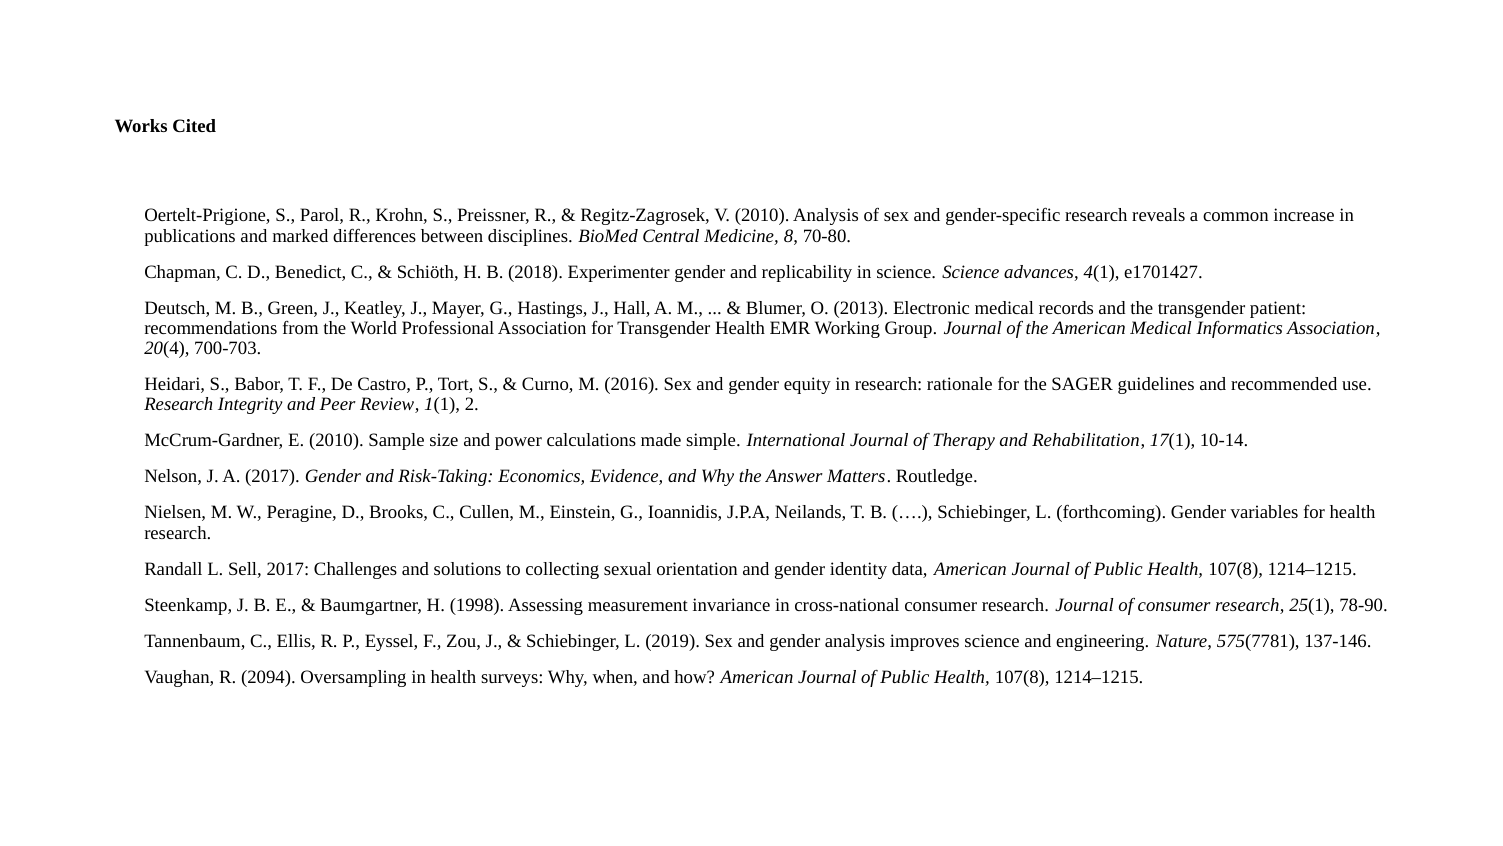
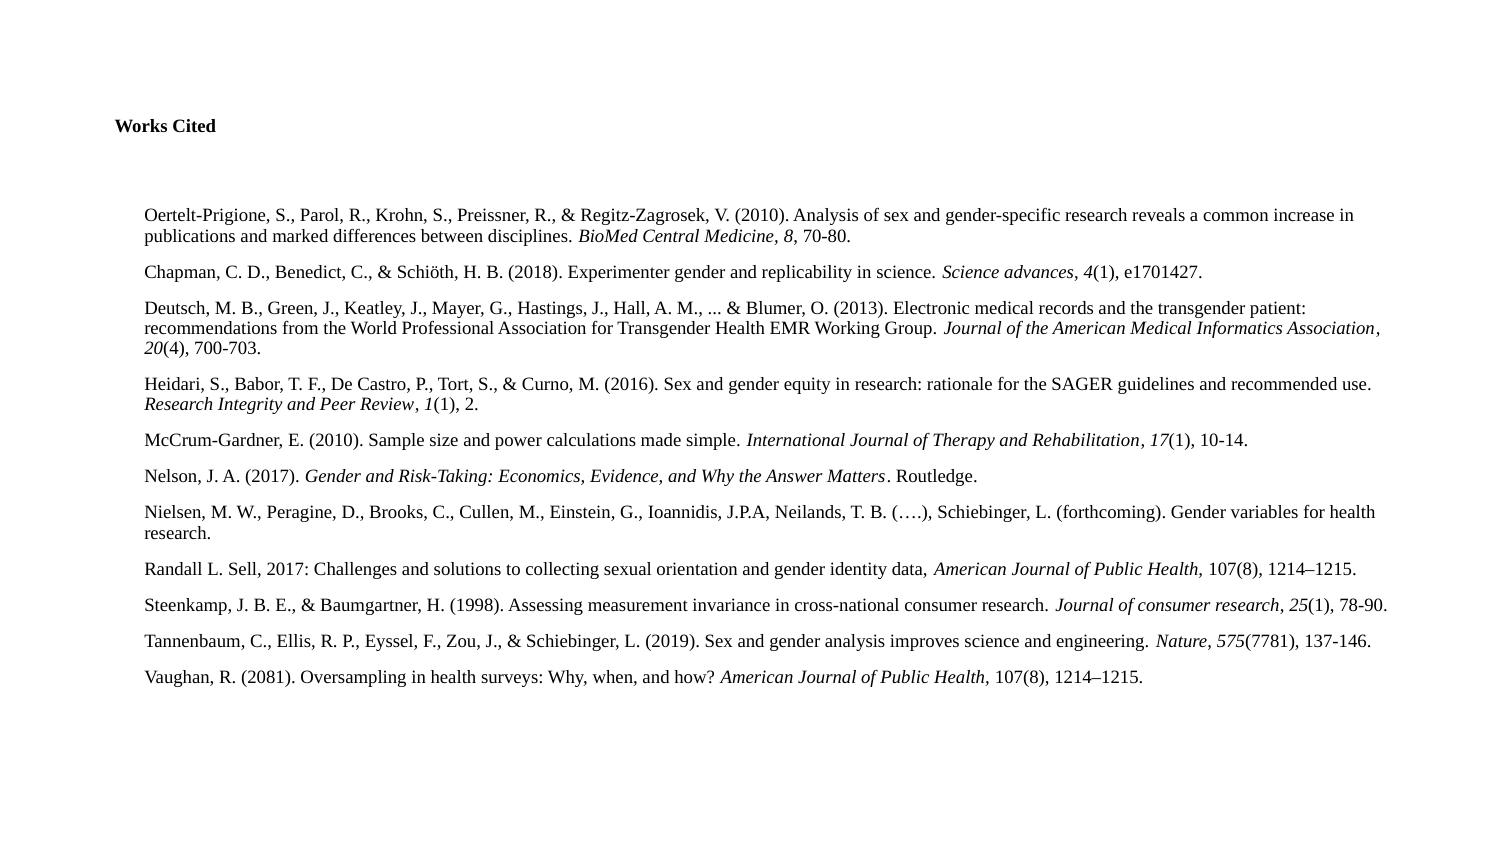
2094: 2094 -> 2081 (268, 676)
